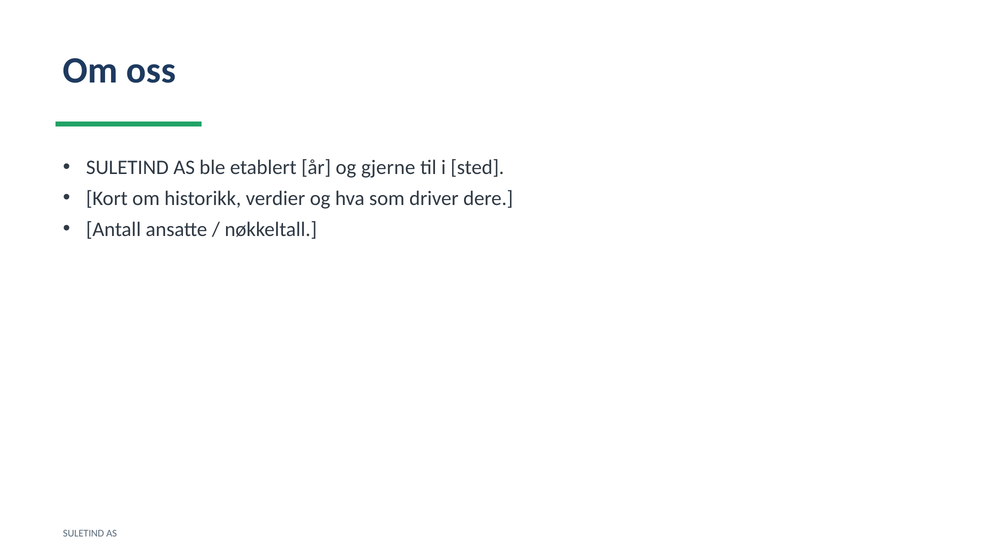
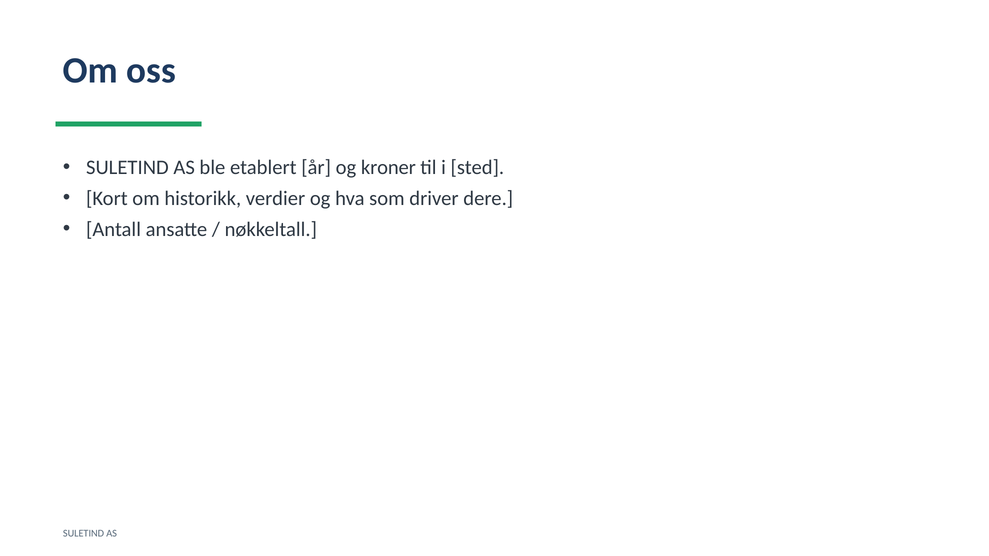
gjerne: gjerne -> kroner (388, 168)
